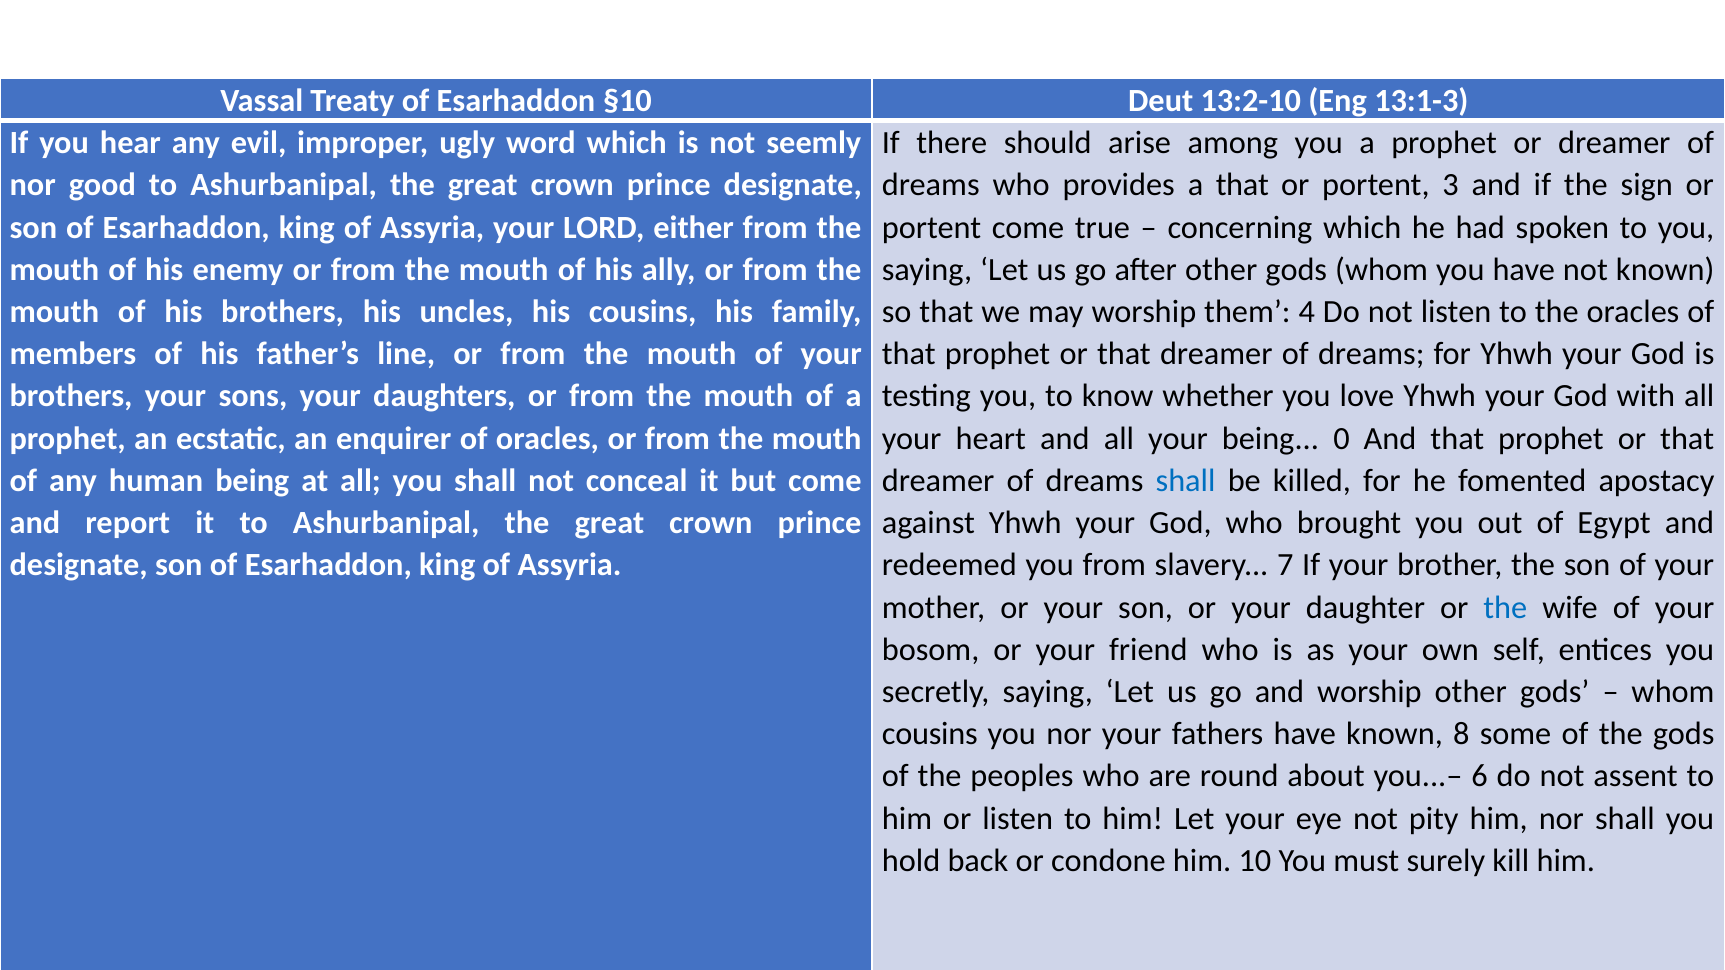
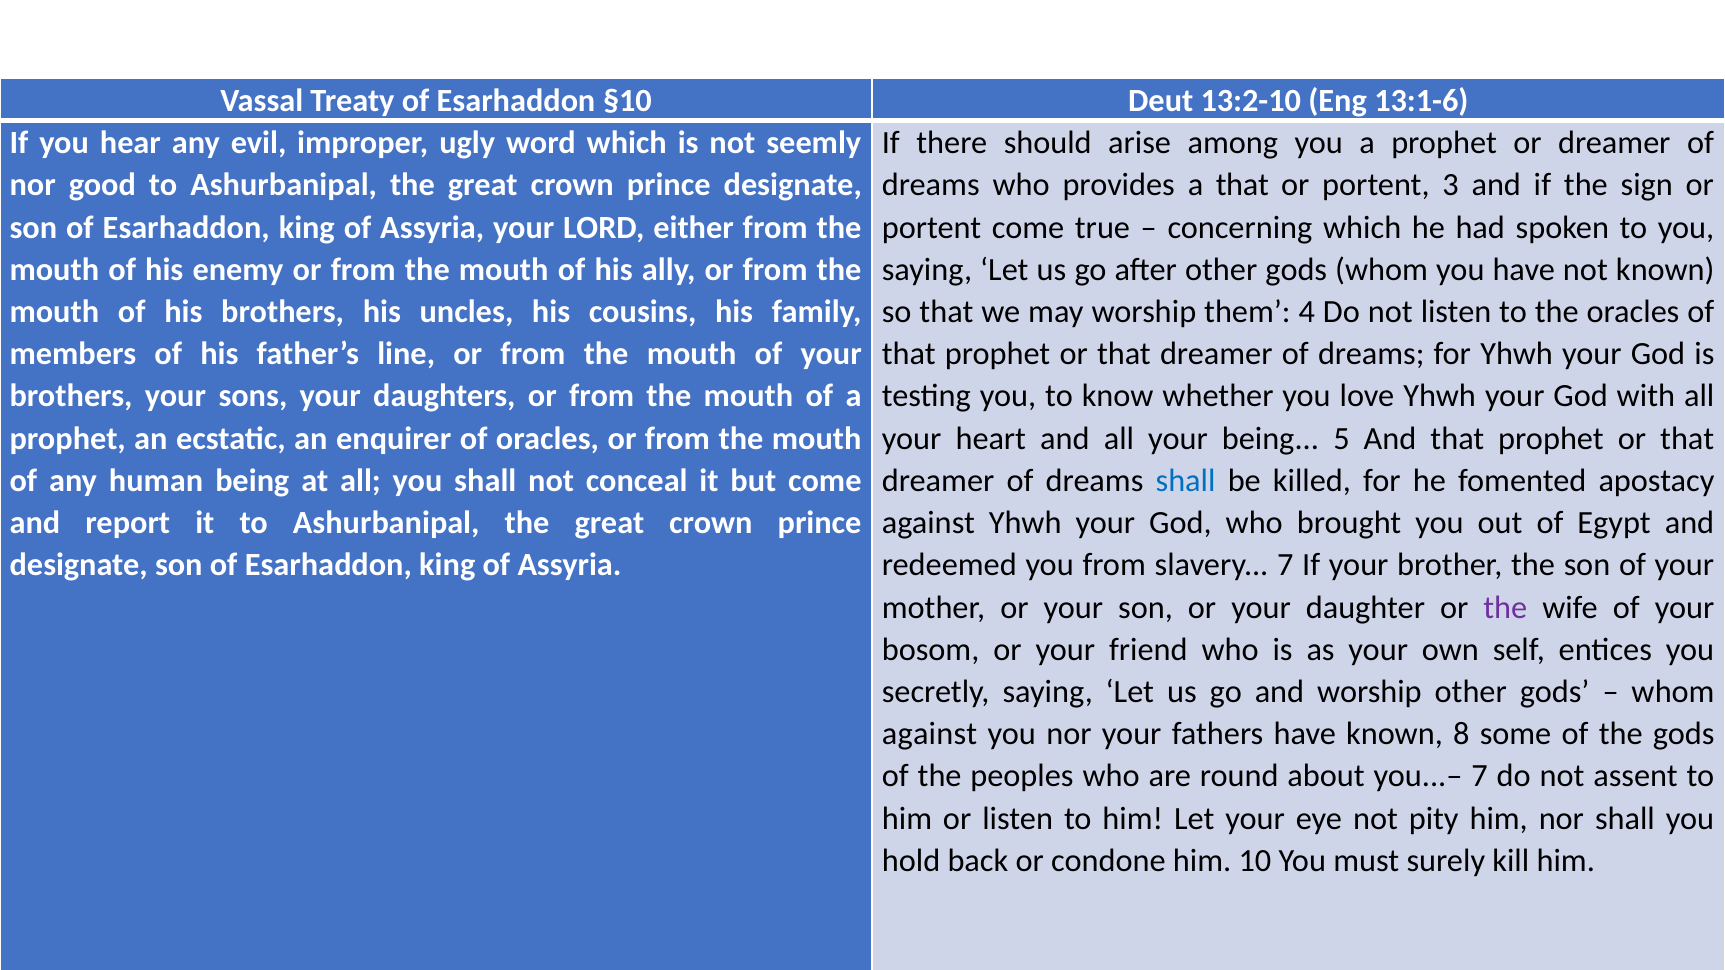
13:1-3: 13:1-3 -> 13:1-6 (1421, 101)
0: 0 -> 5 (1341, 439)
the colour: blue -> purple (1505, 608)
cousins: cousins -> against (930, 734)
you...– 6: 6 -> 7 (1480, 776)
